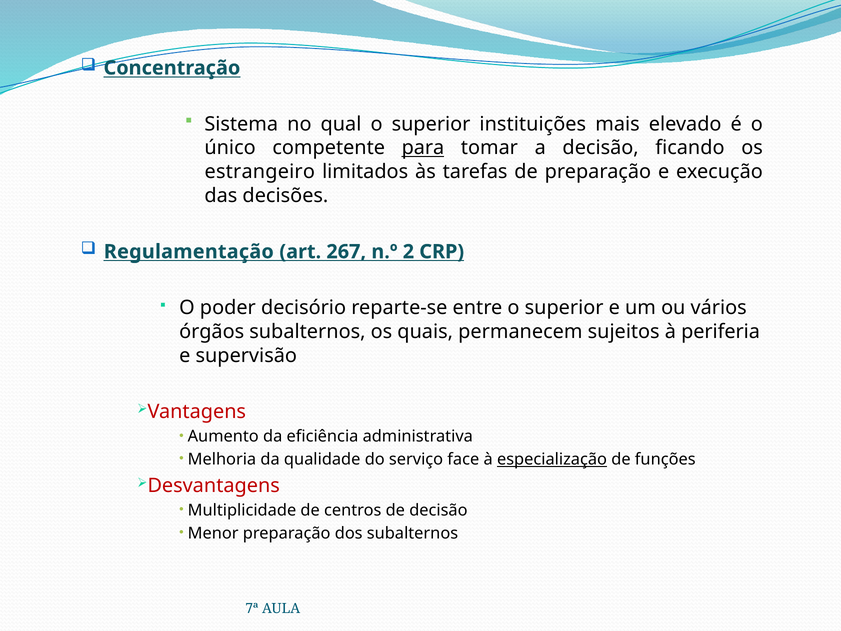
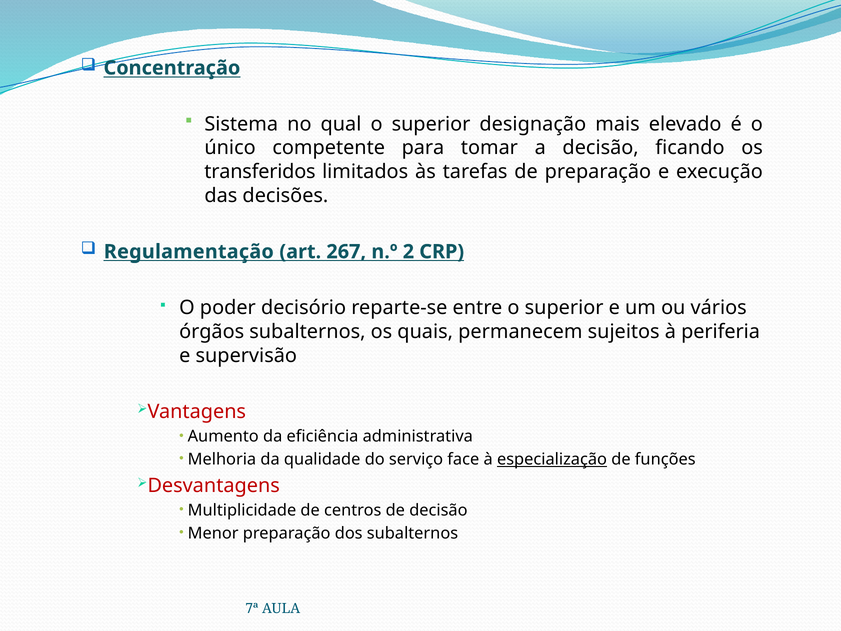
instituições: instituições -> designação (533, 124)
para underline: present -> none (423, 148)
estrangeiro: estrangeiro -> transferidos (260, 172)
